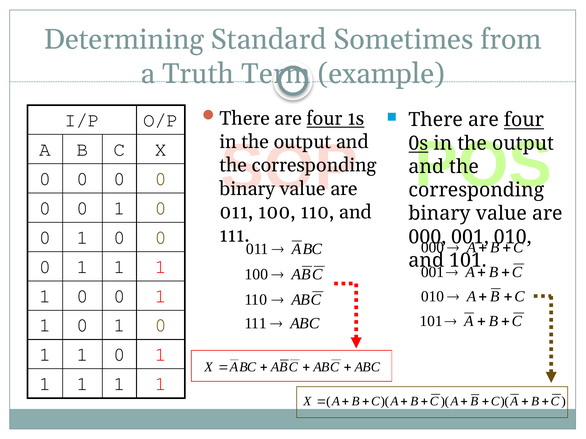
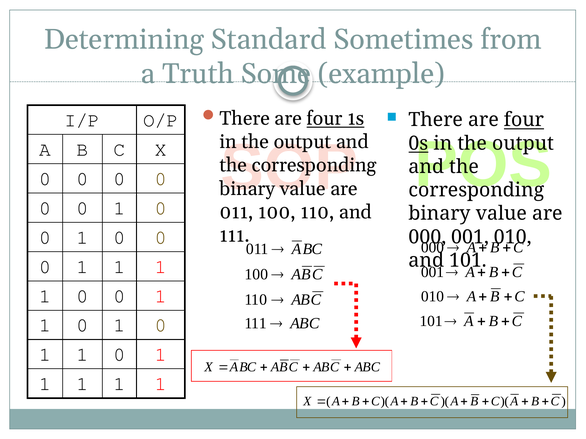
Term: Term -> Some (276, 74)
